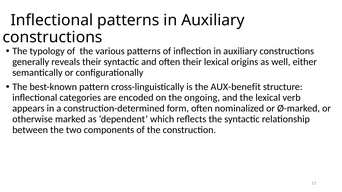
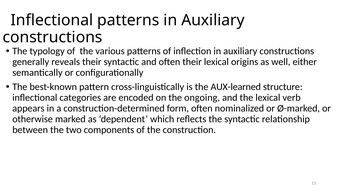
AUX-benefit: AUX-benefit -> AUX-learned (236, 87)
